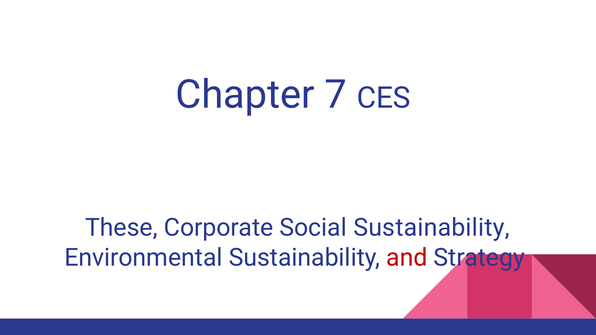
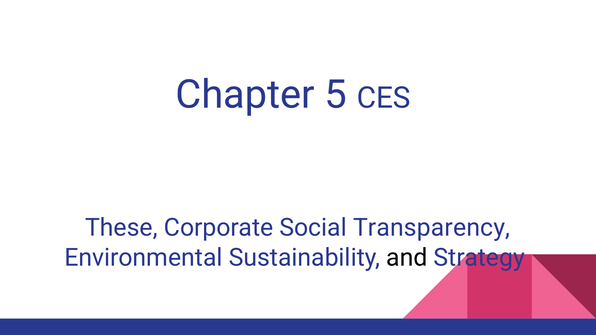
7: 7 -> 5 (336, 95)
Social Sustainability: Sustainability -> Transparency (432, 228)
and colour: red -> black (407, 258)
